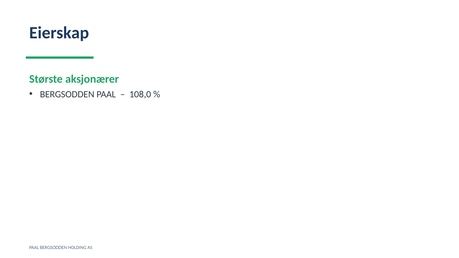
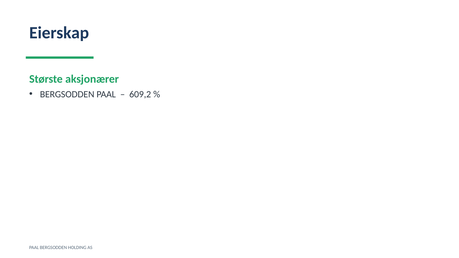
108,0: 108,0 -> 609,2 (140, 94)
